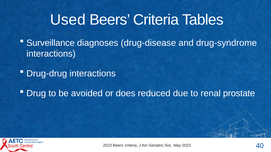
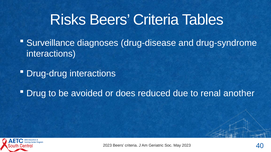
Used: Used -> Risks (68, 20)
prostate: prostate -> another (239, 94)
